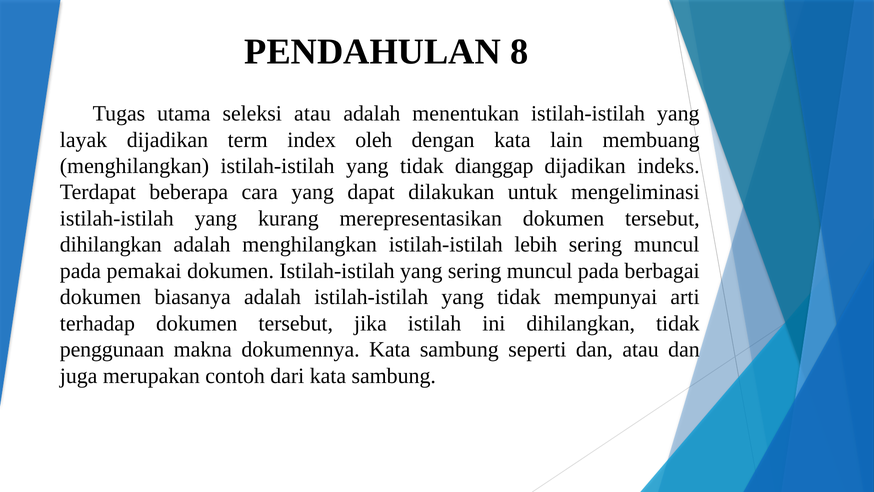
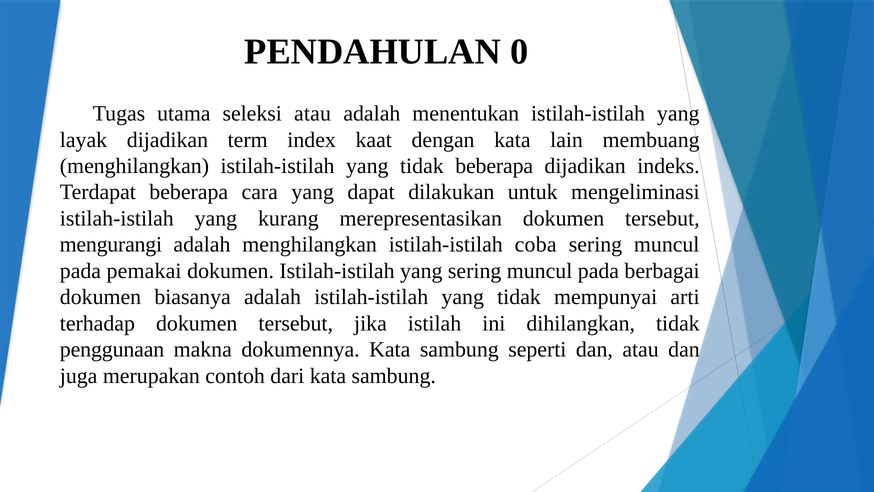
8: 8 -> 0 (519, 52)
oleh: oleh -> kaat (374, 140)
tidak dianggap: dianggap -> beberapa (494, 166)
dihilangkan: dihilangkan -> mengurangi (111, 245)
lebih: lebih -> coba (536, 245)
